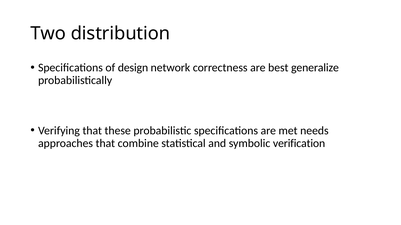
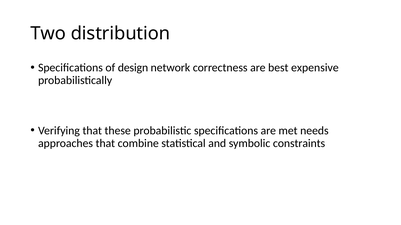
generalize: generalize -> expensive (315, 68)
verification: verification -> constraints (299, 144)
